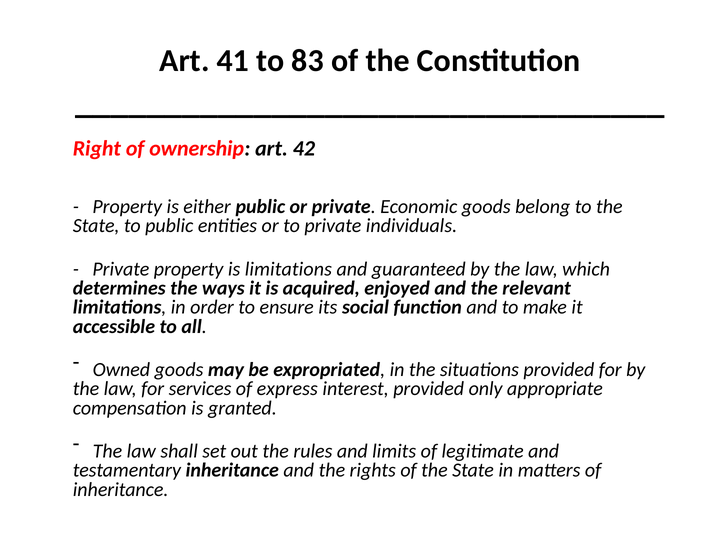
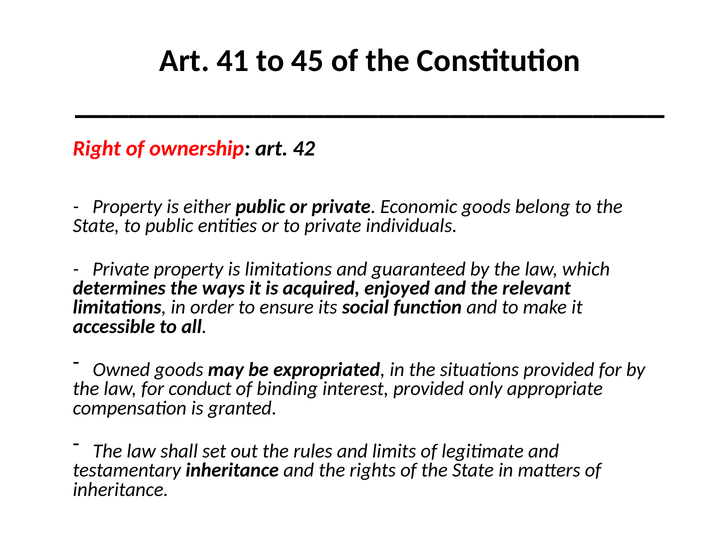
83: 83 -> 45 (308, 60)
services: services -> conduct (200, 389)
express: express -> binding (287, 389)
